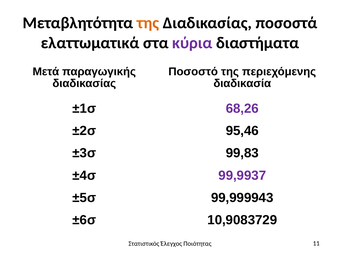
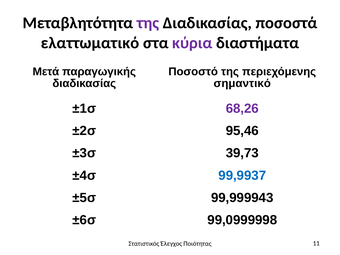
της colour: orange -> purple (148, 23)
ελαττωματικά: ελαττωματικά -> ελαττωματικό (90, 43)
διαδικασία: διαδικασία -> σημαντικό (242, 83)
99,83: 99,83 -> 39,73 (242, 153)
99,9937 colour: purple -> blue (242, 175)
10,9083729: 10,9083729 -> 99,0999998 (242, 220)
